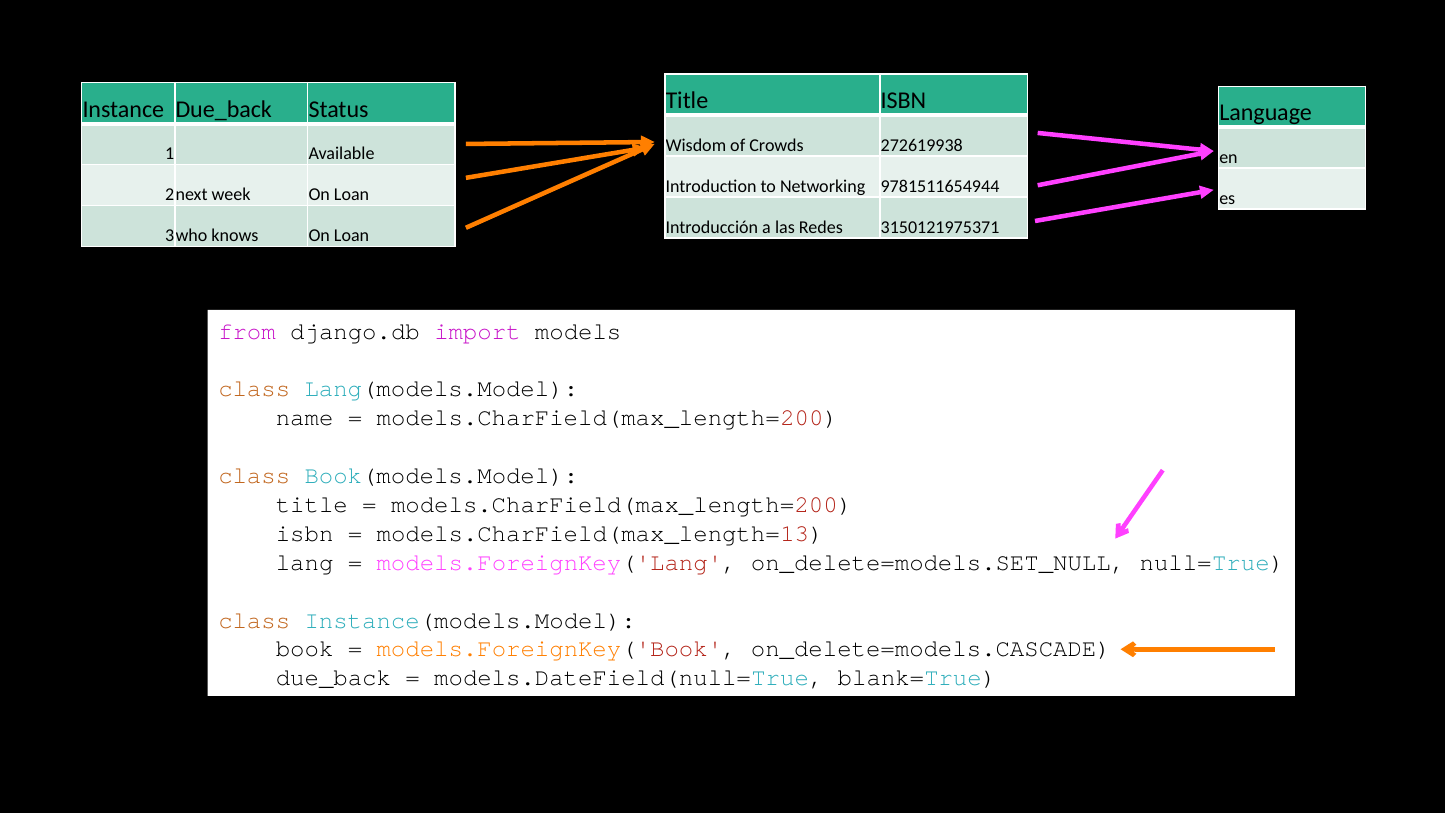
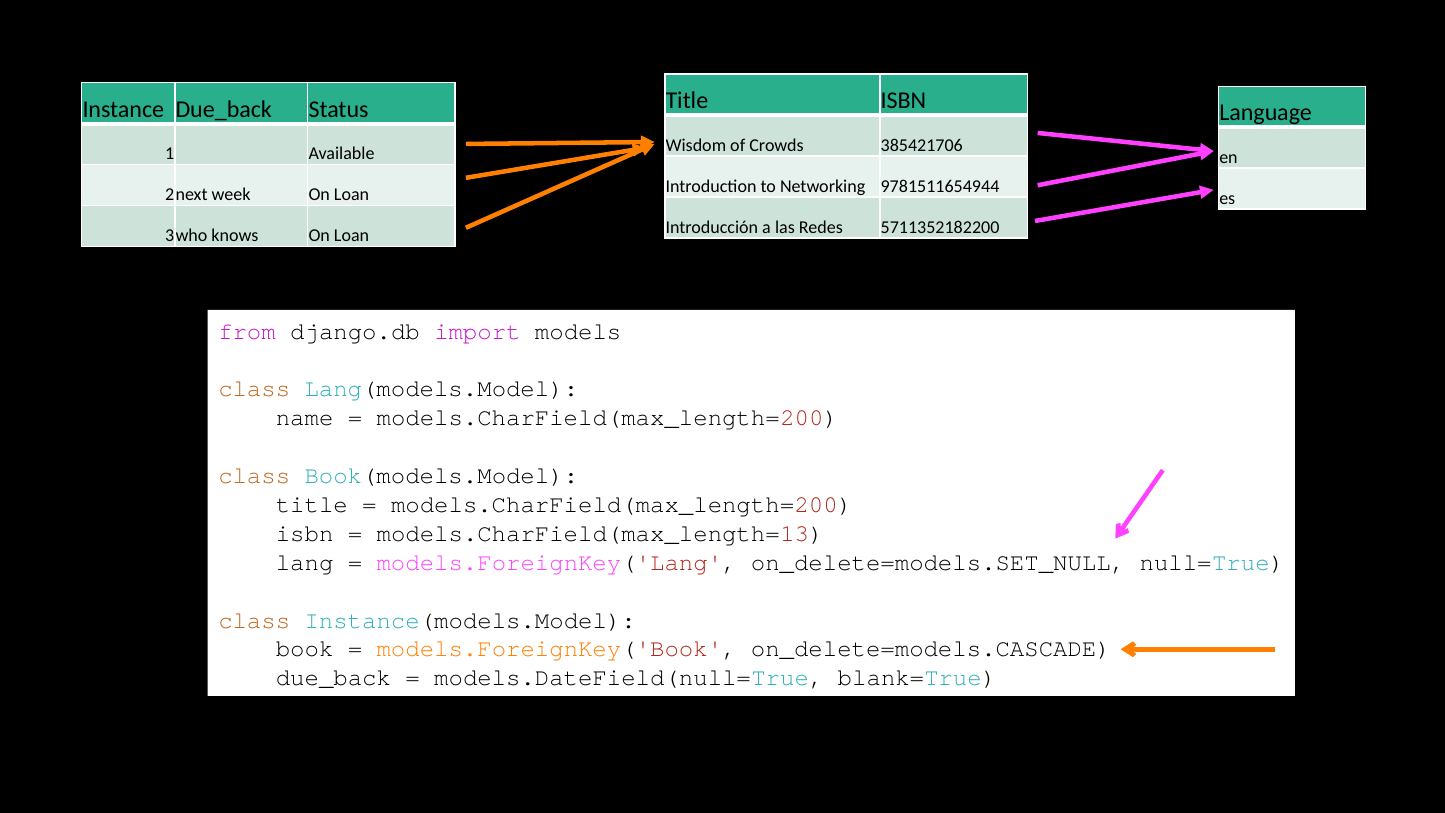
272619938: 272619938 -> 385421706 (922, 145)
3150121975371: 3150121975371 -> 5711352182200 (940, 227)
